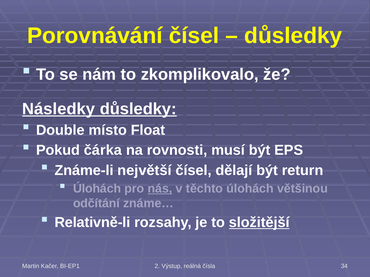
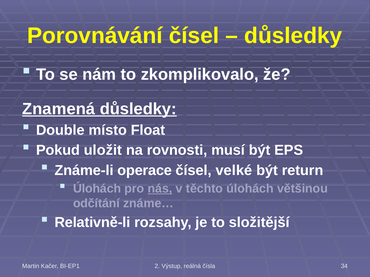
Následky: Následky -> Znamená (59, 109)
čárka: čárka -> uložit (103, 150)
největší: největší -> operace (145, 171)
dělají: dělají -> velké (234, 171)
složitější underline: present -> none (259, 223)
